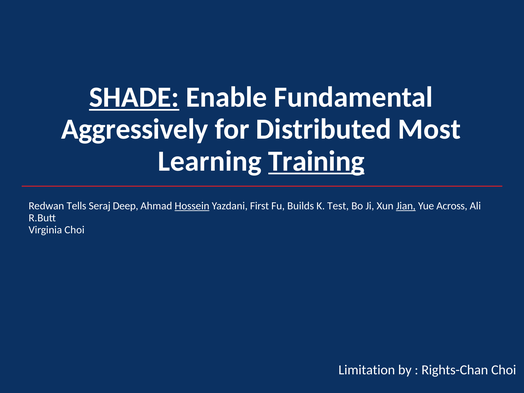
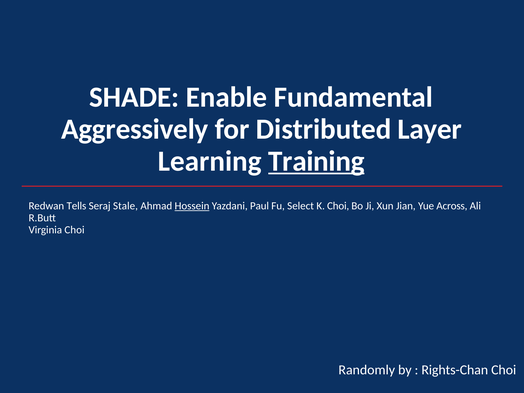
SHADE underline: present -> none (134, 97)
Most: Most -> Layer (430, 129)
Deep: Deep -> Stale (125, 206)
First: First -> Paul (260, 206)
Builds: Builds -> Select (301, 206)
K Test: Test -> Choi (338, 206)
Jian underline: present -> none (406, 206)
Limitation: Limitation -> Randomly (367, 370)
